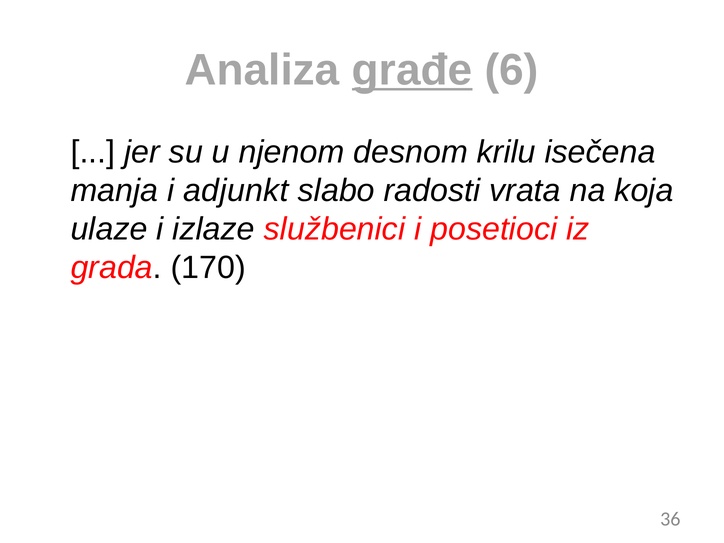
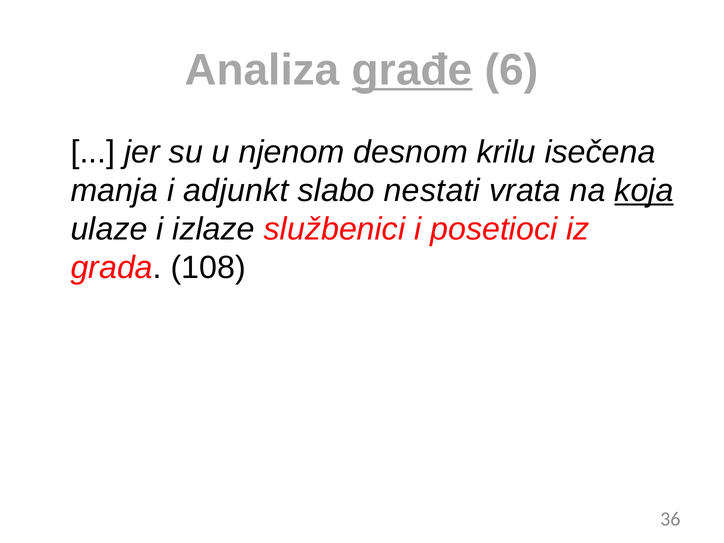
radosti: radosti -> nestati (432, 191)
koja underline: none -> present (644, 191)
170: 170 -> 108 (208, 268)
